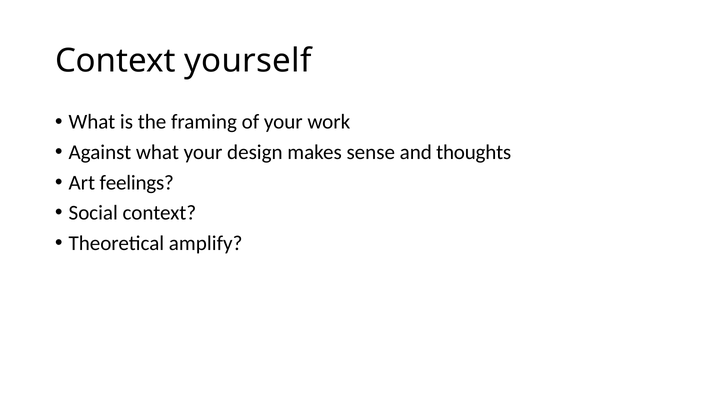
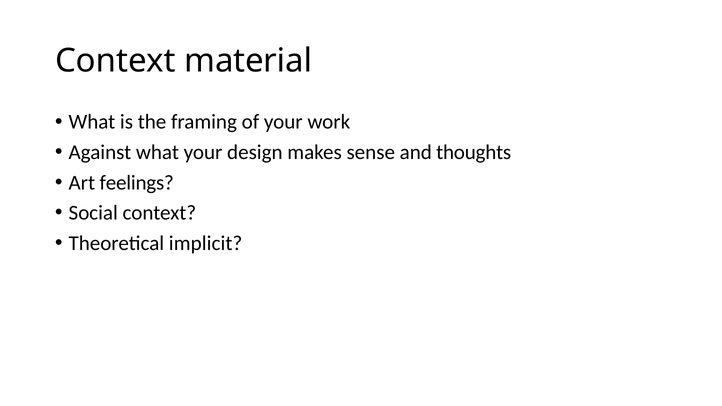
yourself: yourself -> material (248, 61)
amplify: amplify -> implicit (206, 243)
